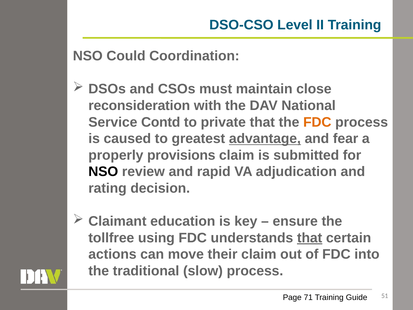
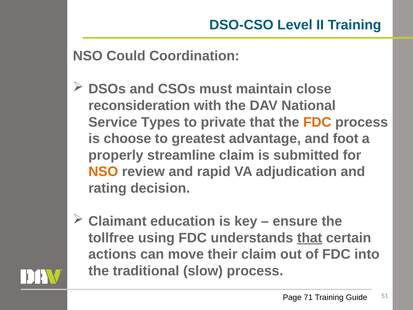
Contd: Contd -> Types (161, 122)
caused: caused -> choose (127, 139)
advantage underline: present -> none (265, 139)
fear: fear -> foot (346, 139)
provisions: provisions -> streamline (181, 155)
NSO colour: black -> orange (103, 172)
